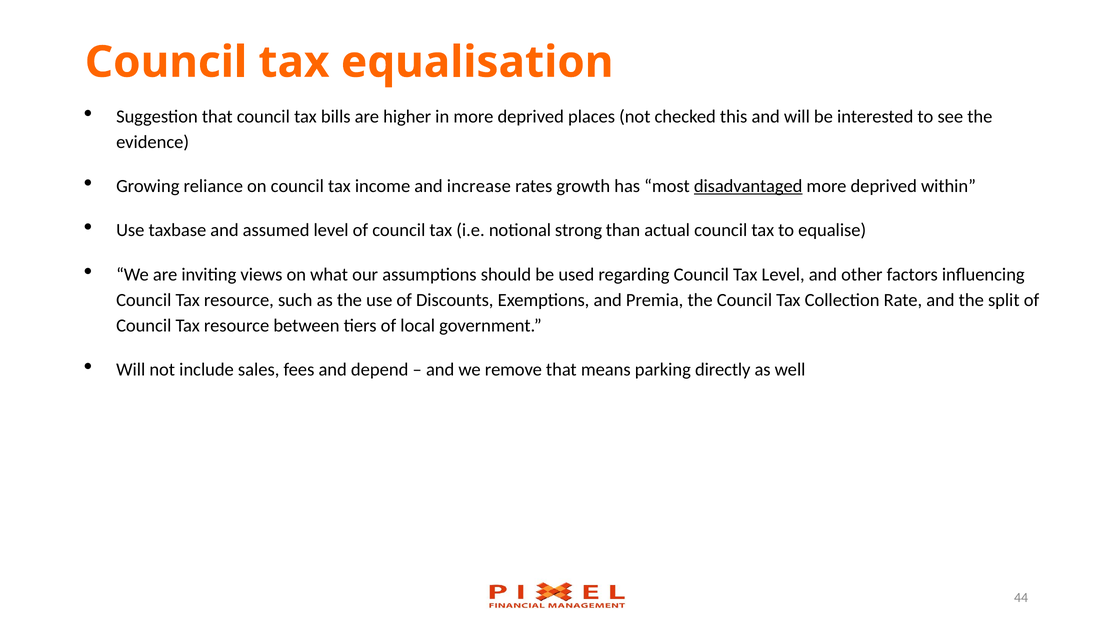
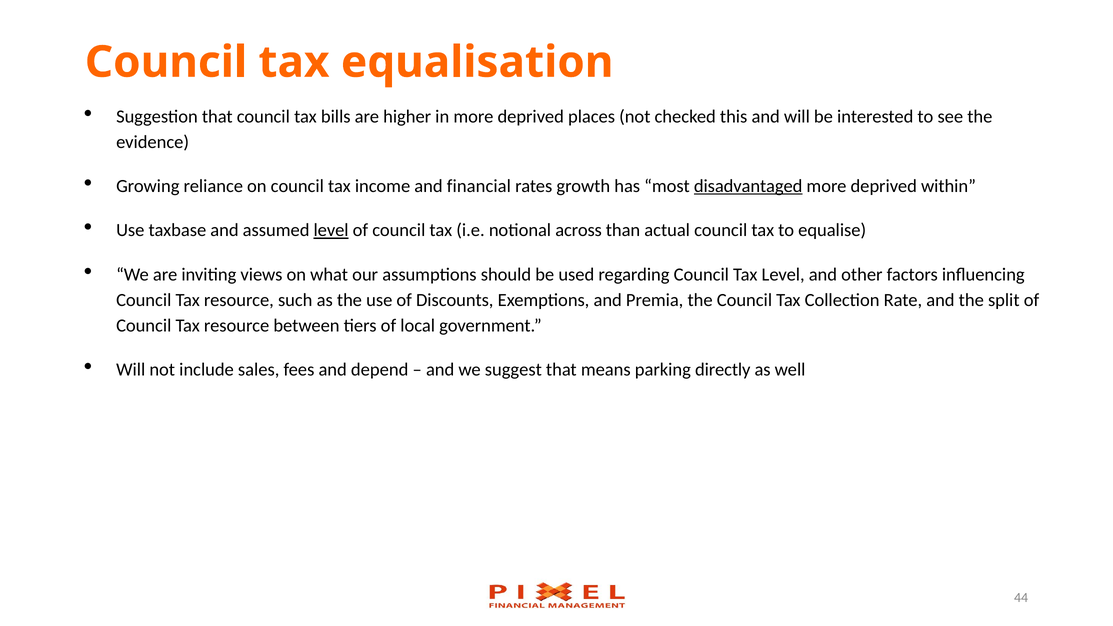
increase: increase -> financial (479, 186)
level underline: none -> present (331, 230)
strong: strong -> across (579, 230)
remove: remove -> suggest (513, 370)
